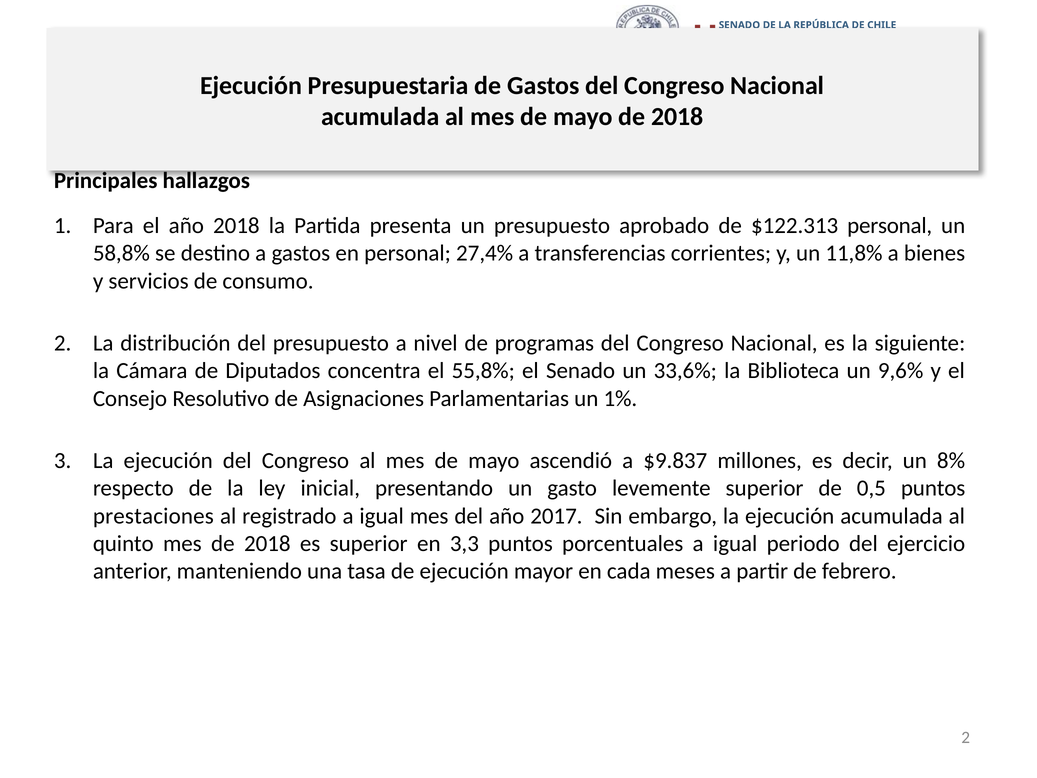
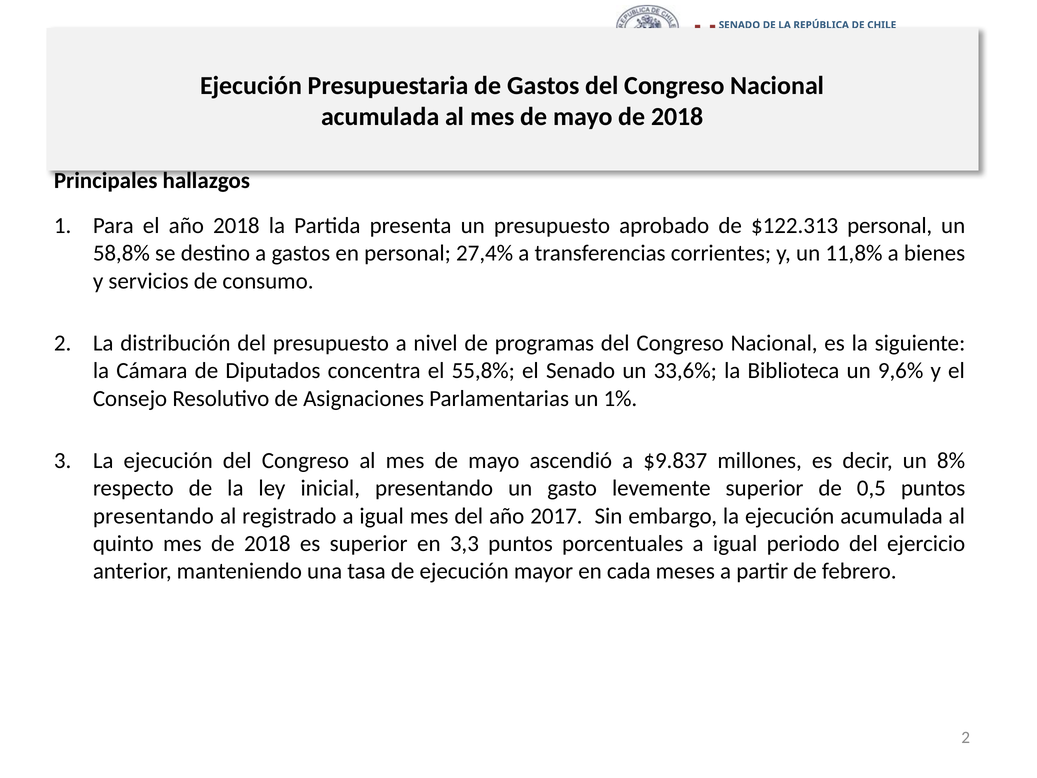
prestaciones: prestaciones -> presentando (153, 516)
